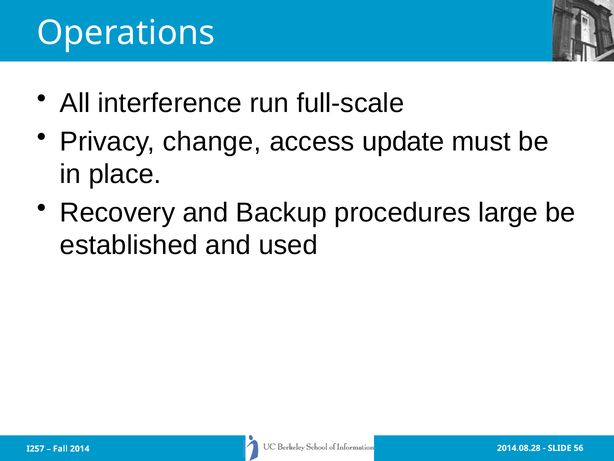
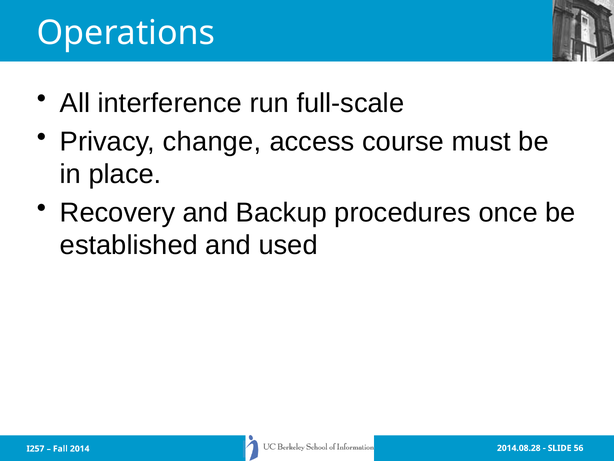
update: update -> course (403, 141)
large: large -> once (508, 212)
